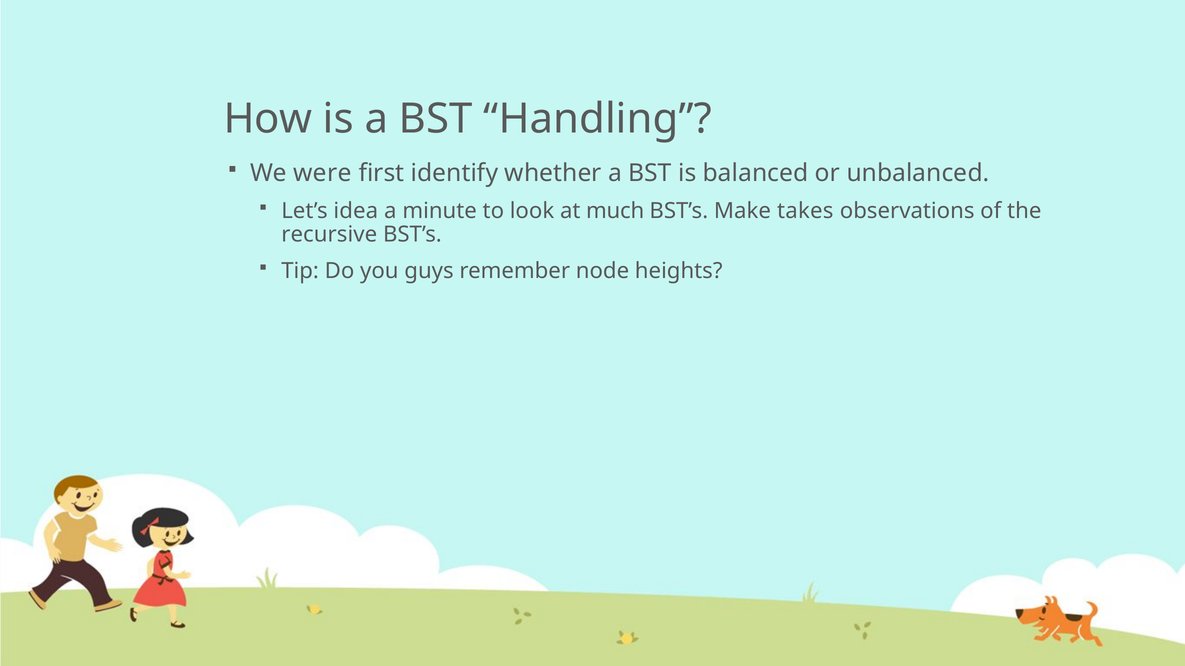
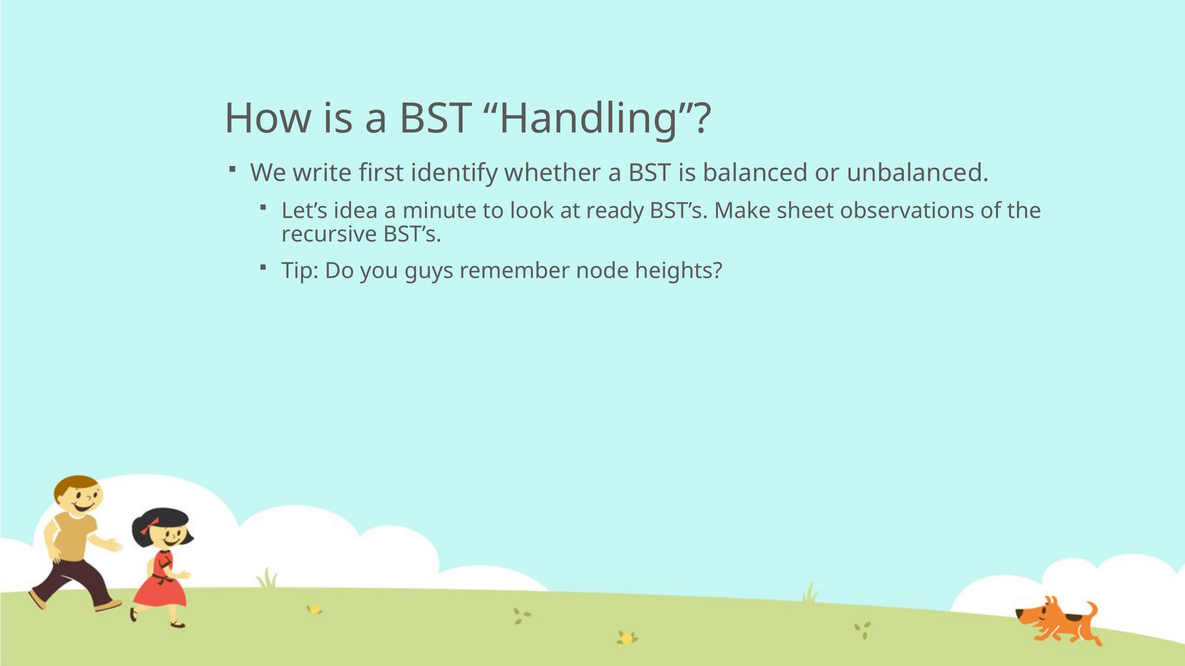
were: were -> write (323, 173)
much: much -> ready (615, 211)
takes: takes -> sheet (805, 211)
